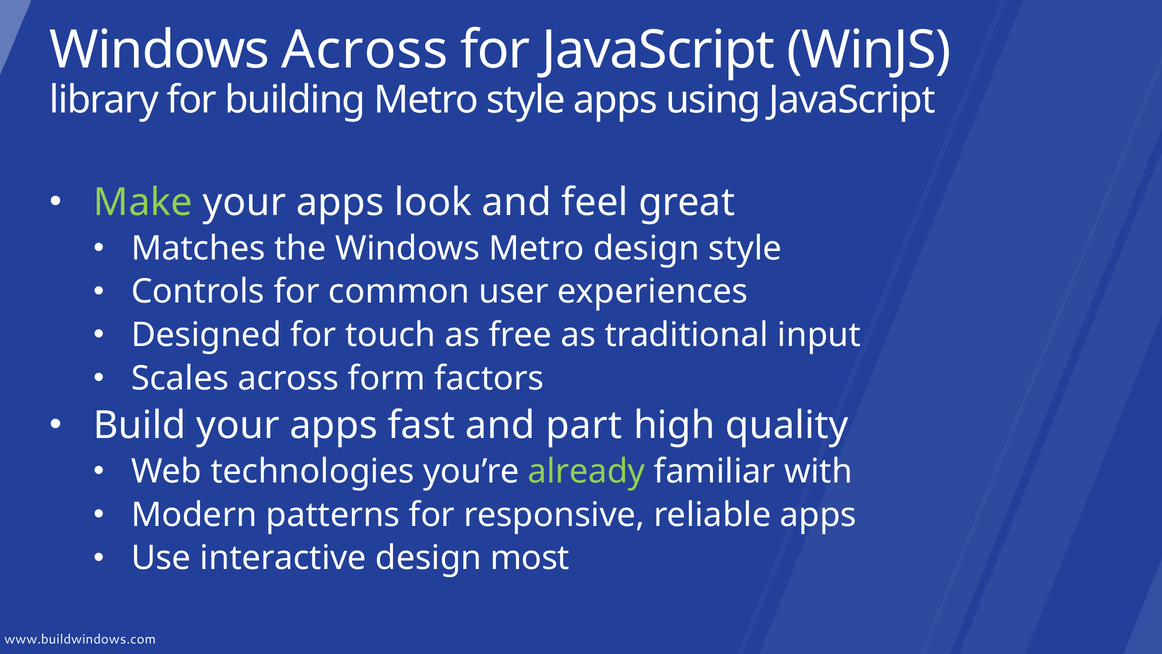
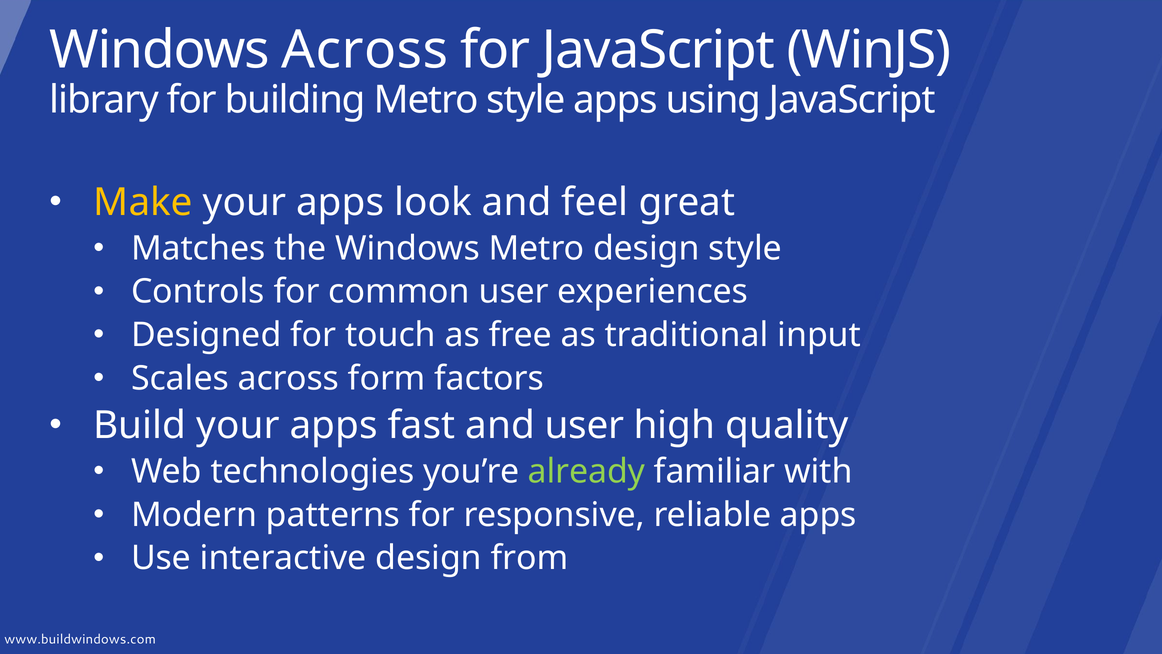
Make colour: light green -> yellow (143, 202)
and part: part -> user (584, 425)
most: most -> from (530, 558)
